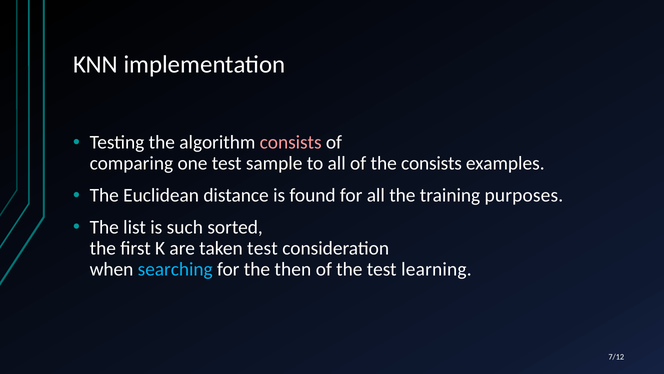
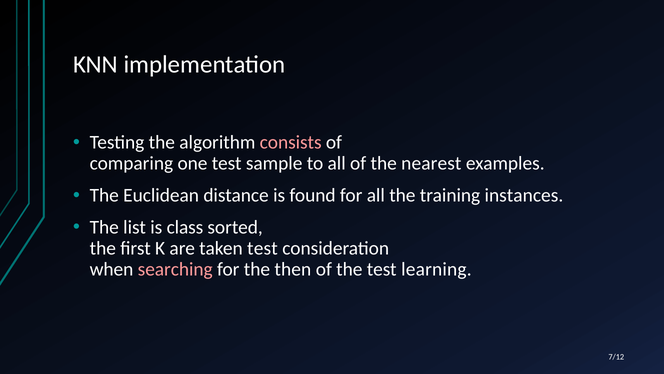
the consists: consists -> nearest (431, 163)
purposes: purposes -> instances (524, 195)
such: such -> class (185, 227)
searching colour: light blue -> pink (175, 269)
